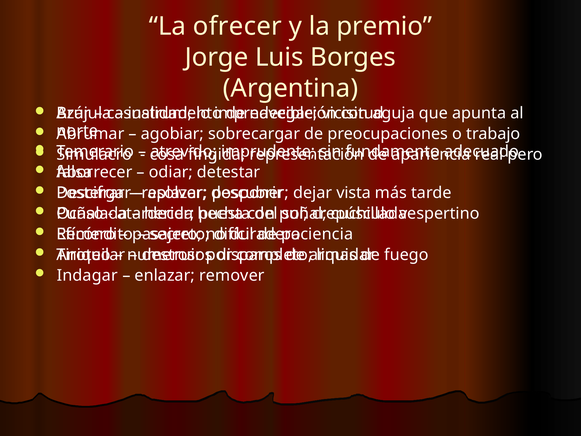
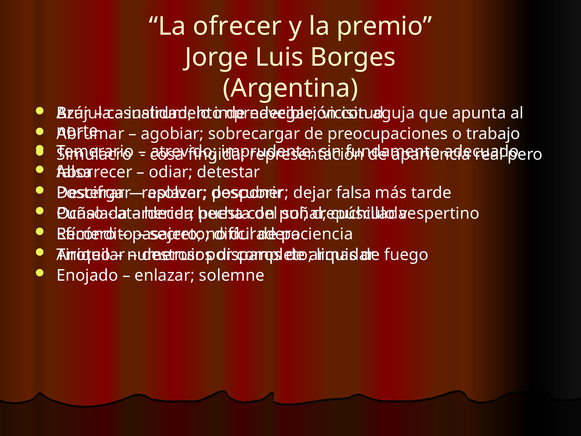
dejar vista: vista -> falsa (354, 193)
Indagar: Indagar -> Enojado (87, 275)
remover: remover -> solemne (232, 275)
